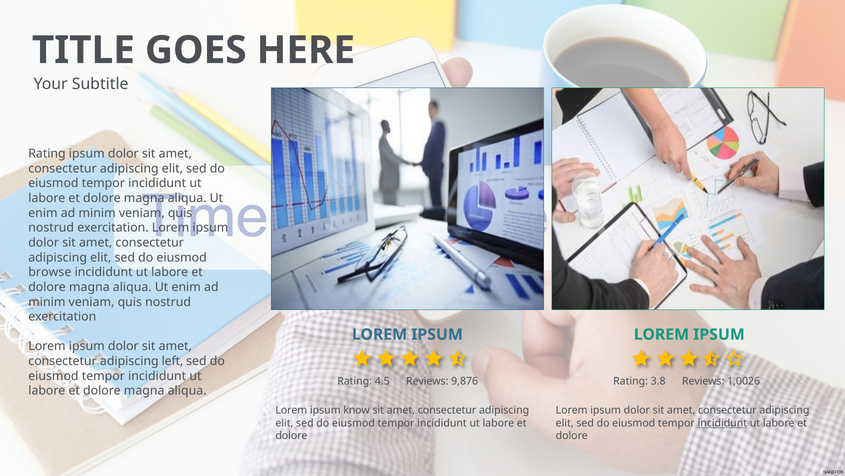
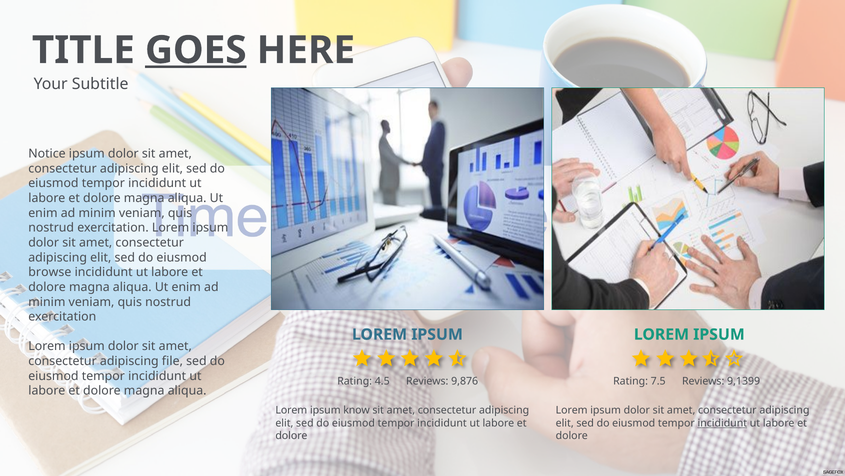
GOES underline: none -> present (196, 50)
Rating: Rating -> Notice (47, 154)
left: left -> file (172, 361)
3.8: 3.8 -> 7.5 (658, 381)
1,0026: 1,0026 -> 9,1399 (744, 381)
